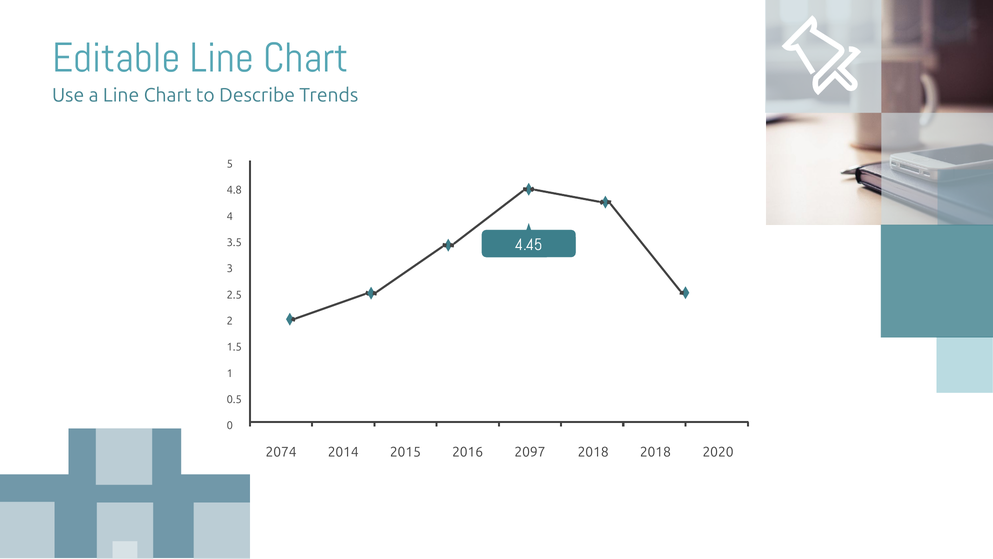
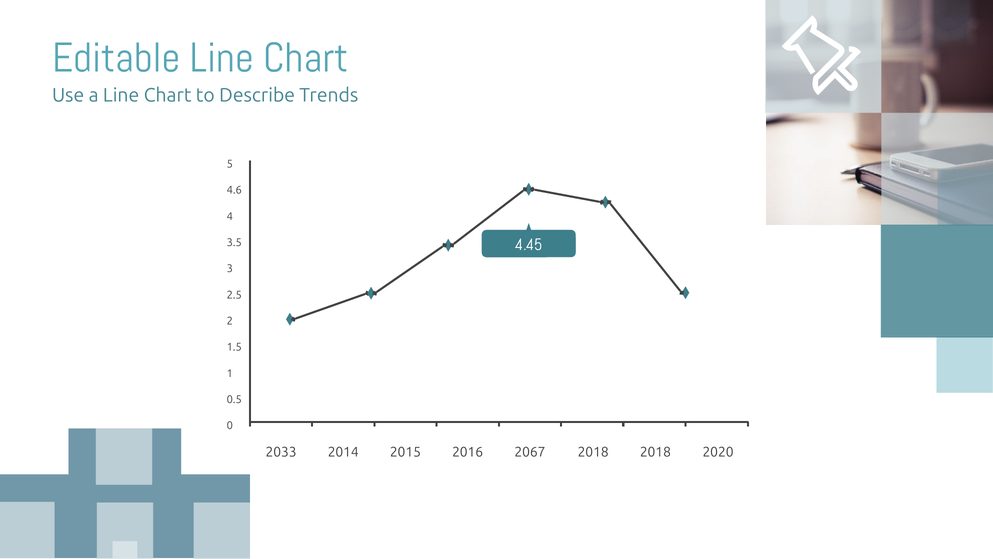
4.8: 4.8 -> 4.6 (234, 190)
2074: 2074 -> 2033 (281, 452)
2097: 2097 -> 2067 (530, 452)
